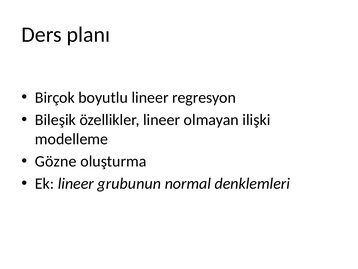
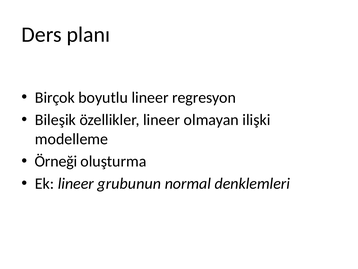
Gözne: Gözne -> Örneği (56, 161)
